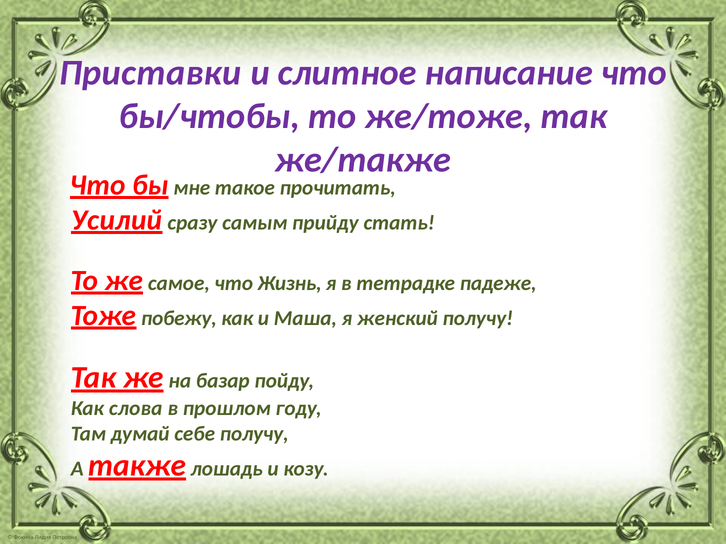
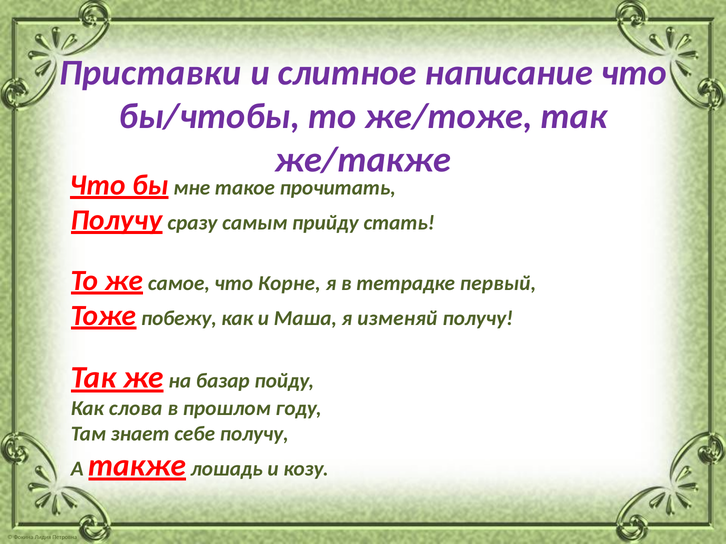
Усилий: Усилий -> Получу (117, 220)
Жизнь: Жизнь -> Корне (289, 283)
падеже: падеже -> первый (498, 283)
женский: женский -> изменяй (397, 319)
думай: думай -> знает (140, 434)
